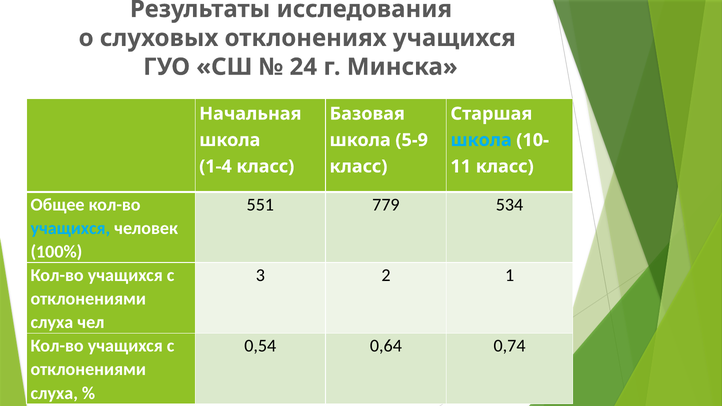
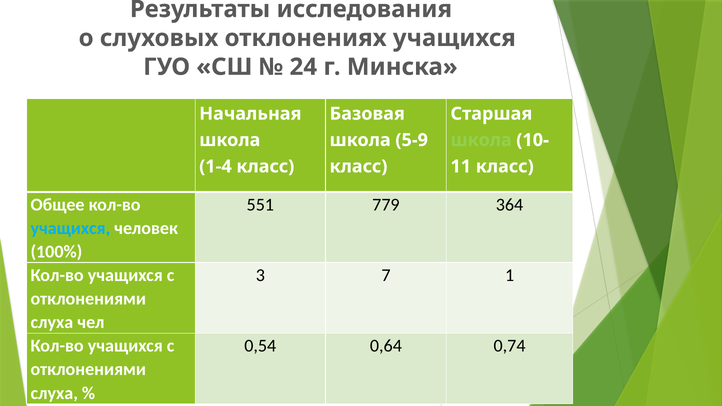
школа colour: light blue -> light green (481, 140)
534: 534 -> 364 (510, 205)
2: 2 -> 7 (386, 275)
